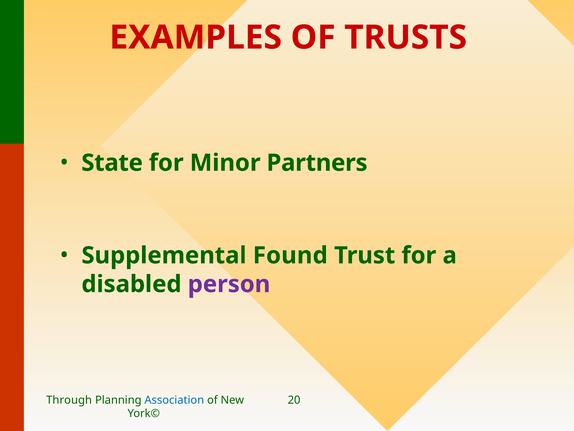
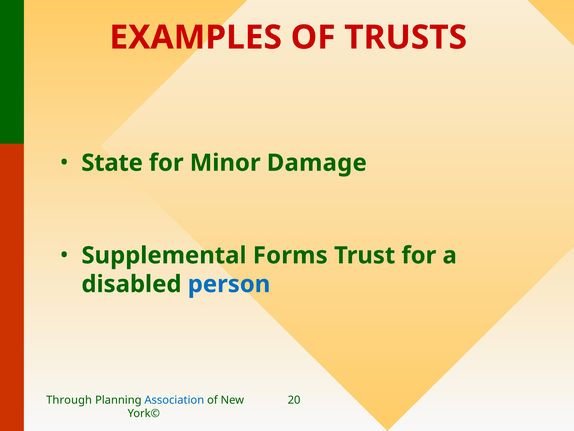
Partners: Partners -> Damage (317, 163)
Found: Found -> Forms (290, 255)
person colour: purple -> blue (229, 284)
